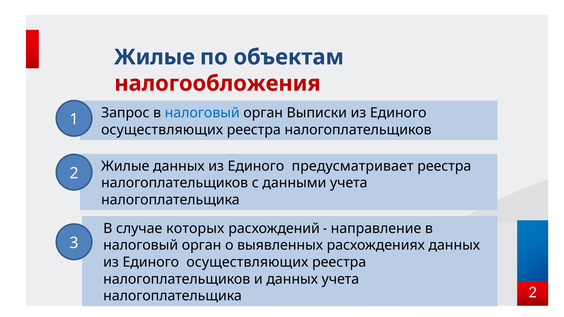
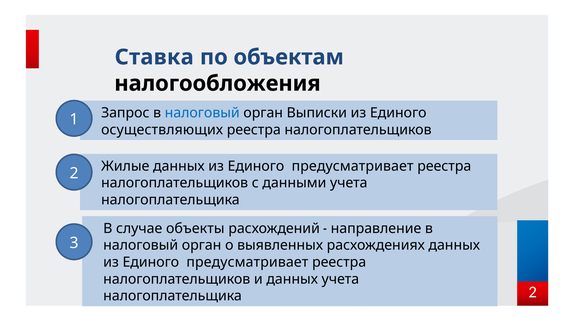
Жилые: Жилые -> Ставка (154, 57)
налогообложения colour: red -> black (217, 84)
которых: которых -> объекты (195, 229)
осуществляющих: осуществляющих -> предусматривает (247, 262)
